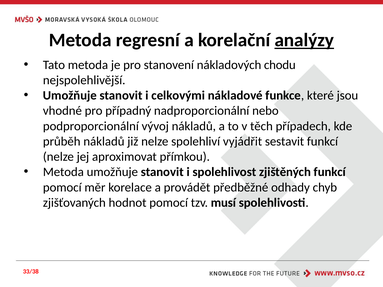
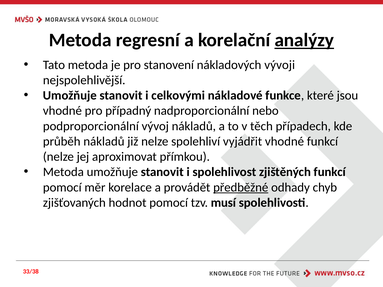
chodu: chodu -> vývoji (280, 65)
vyjádřit sestavit: sestavit -> vhodné (285, 142)
předběžné underline: none -> present (241, 187)
